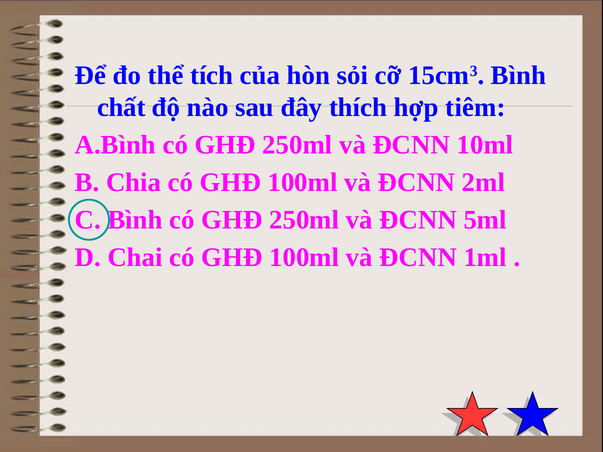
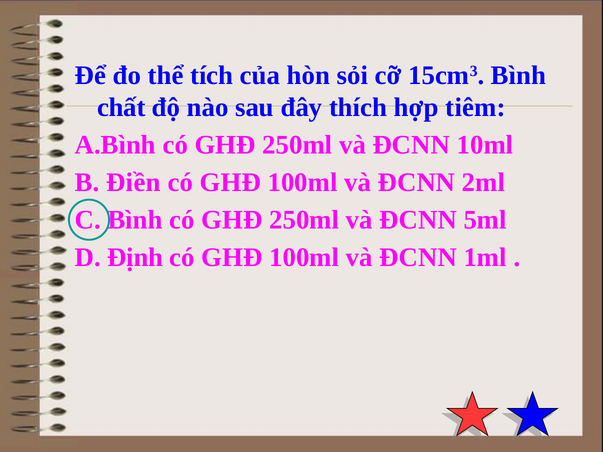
Chia: Chia -> Điền (133, 183)
Chai: Chai -> Định (135, 258)
